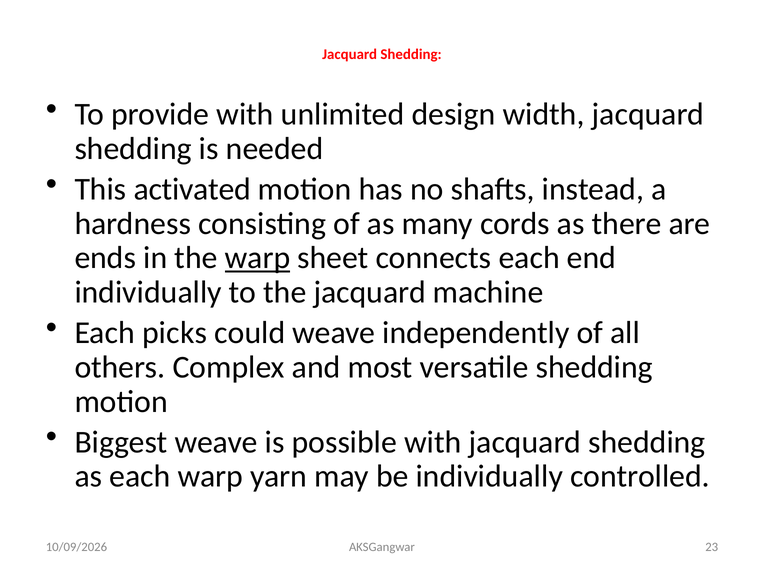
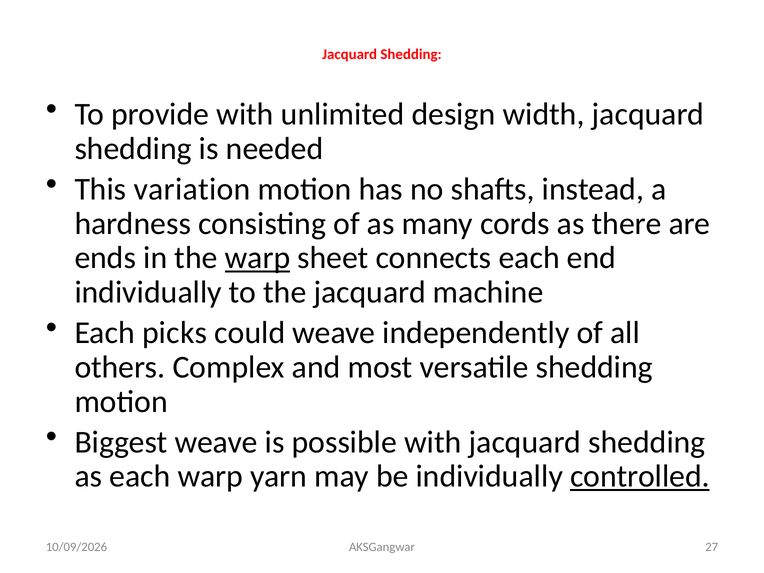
activated: activated -> variation (192, 189)
controlled underline: none -> present (640, 476)
23: 23 -> 27 (712, 547)
